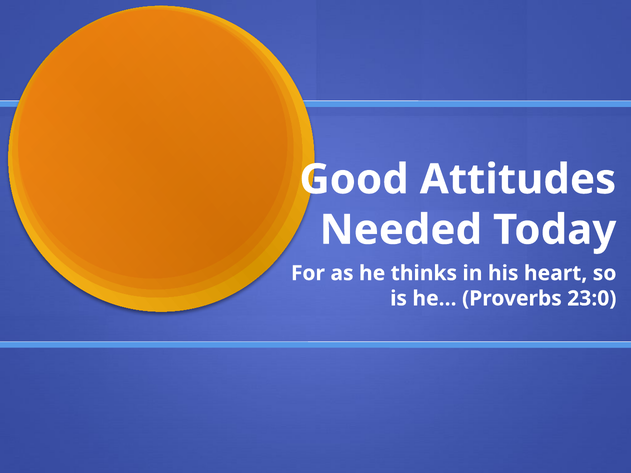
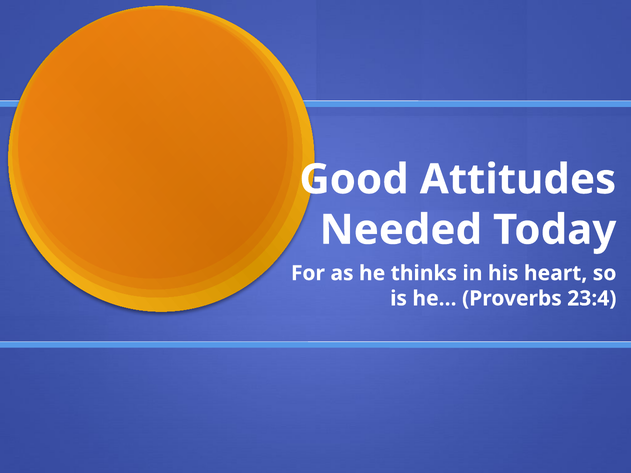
23:0: 23:0 -> 23:4 (592, 299)
